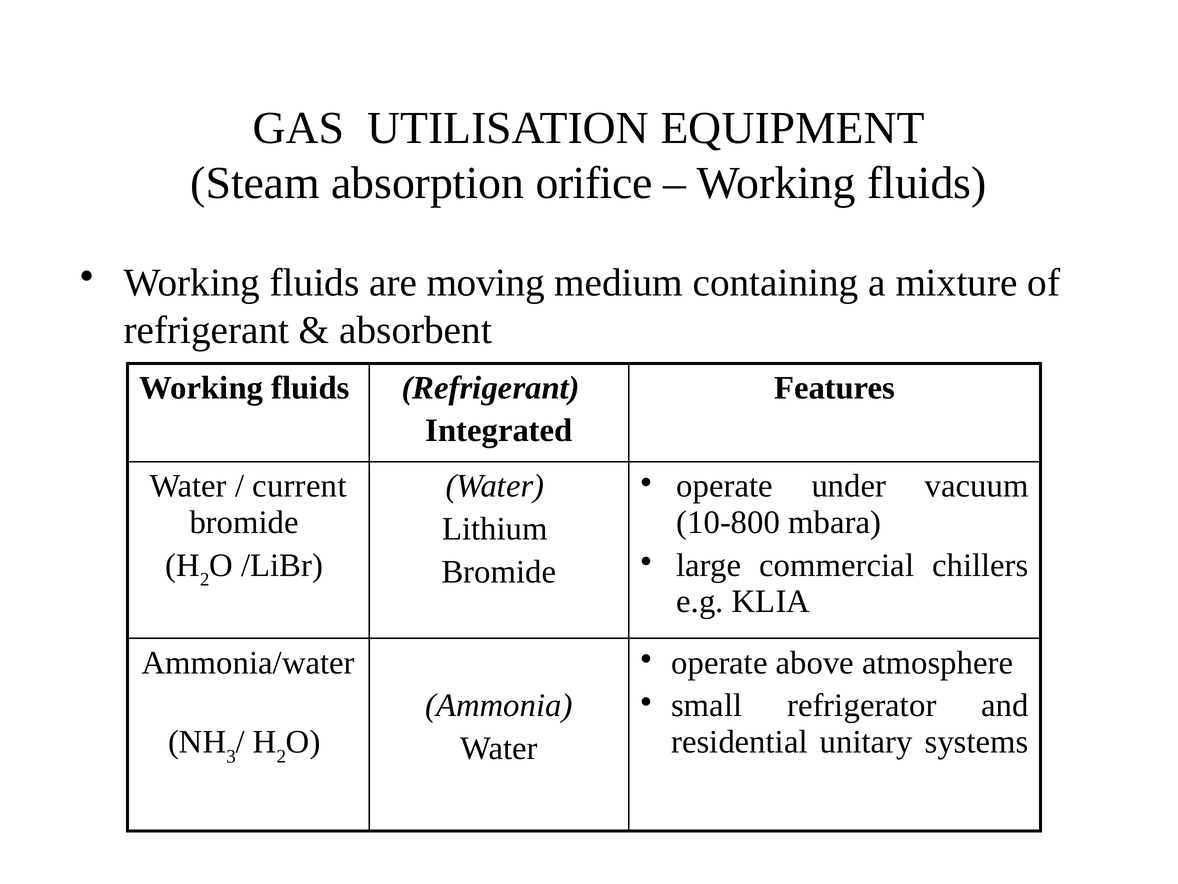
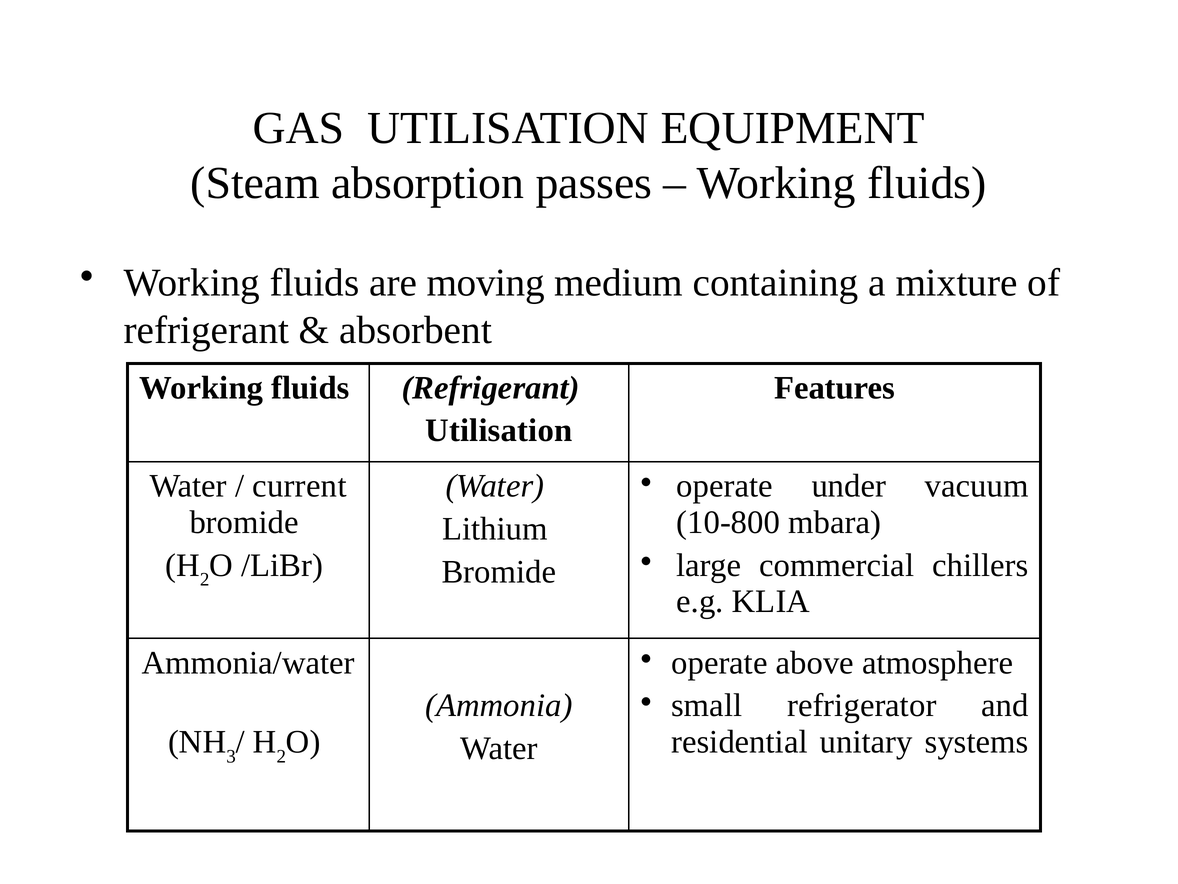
orifice: orifice -> passes (594, 183)
Integrated: Integrated -> Utilisation (499, 430)
